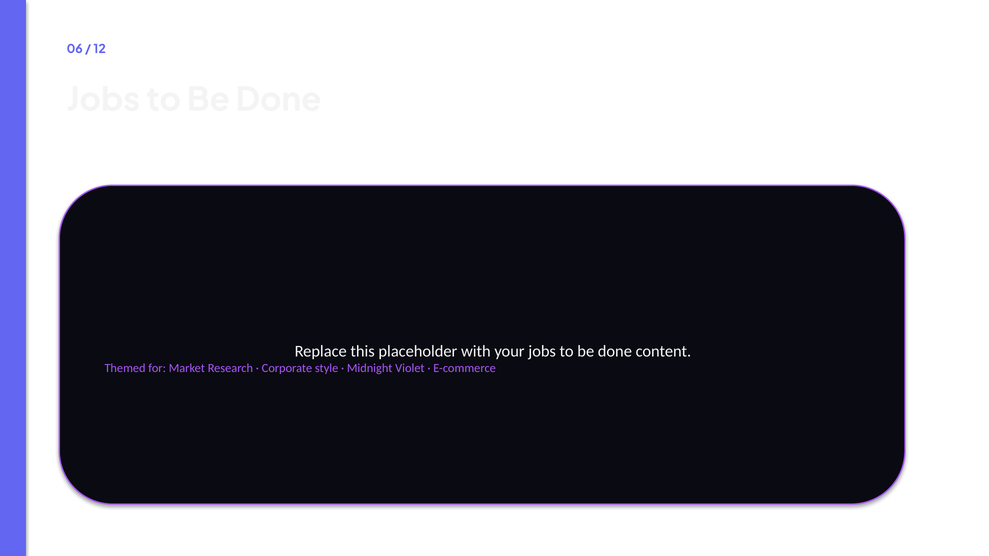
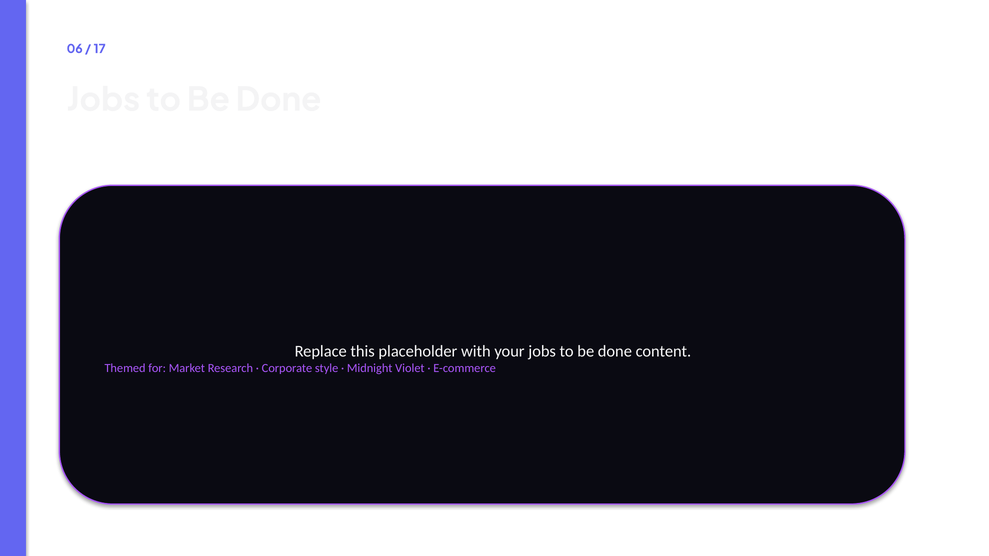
12: 12 -> 17 (100, 49)
